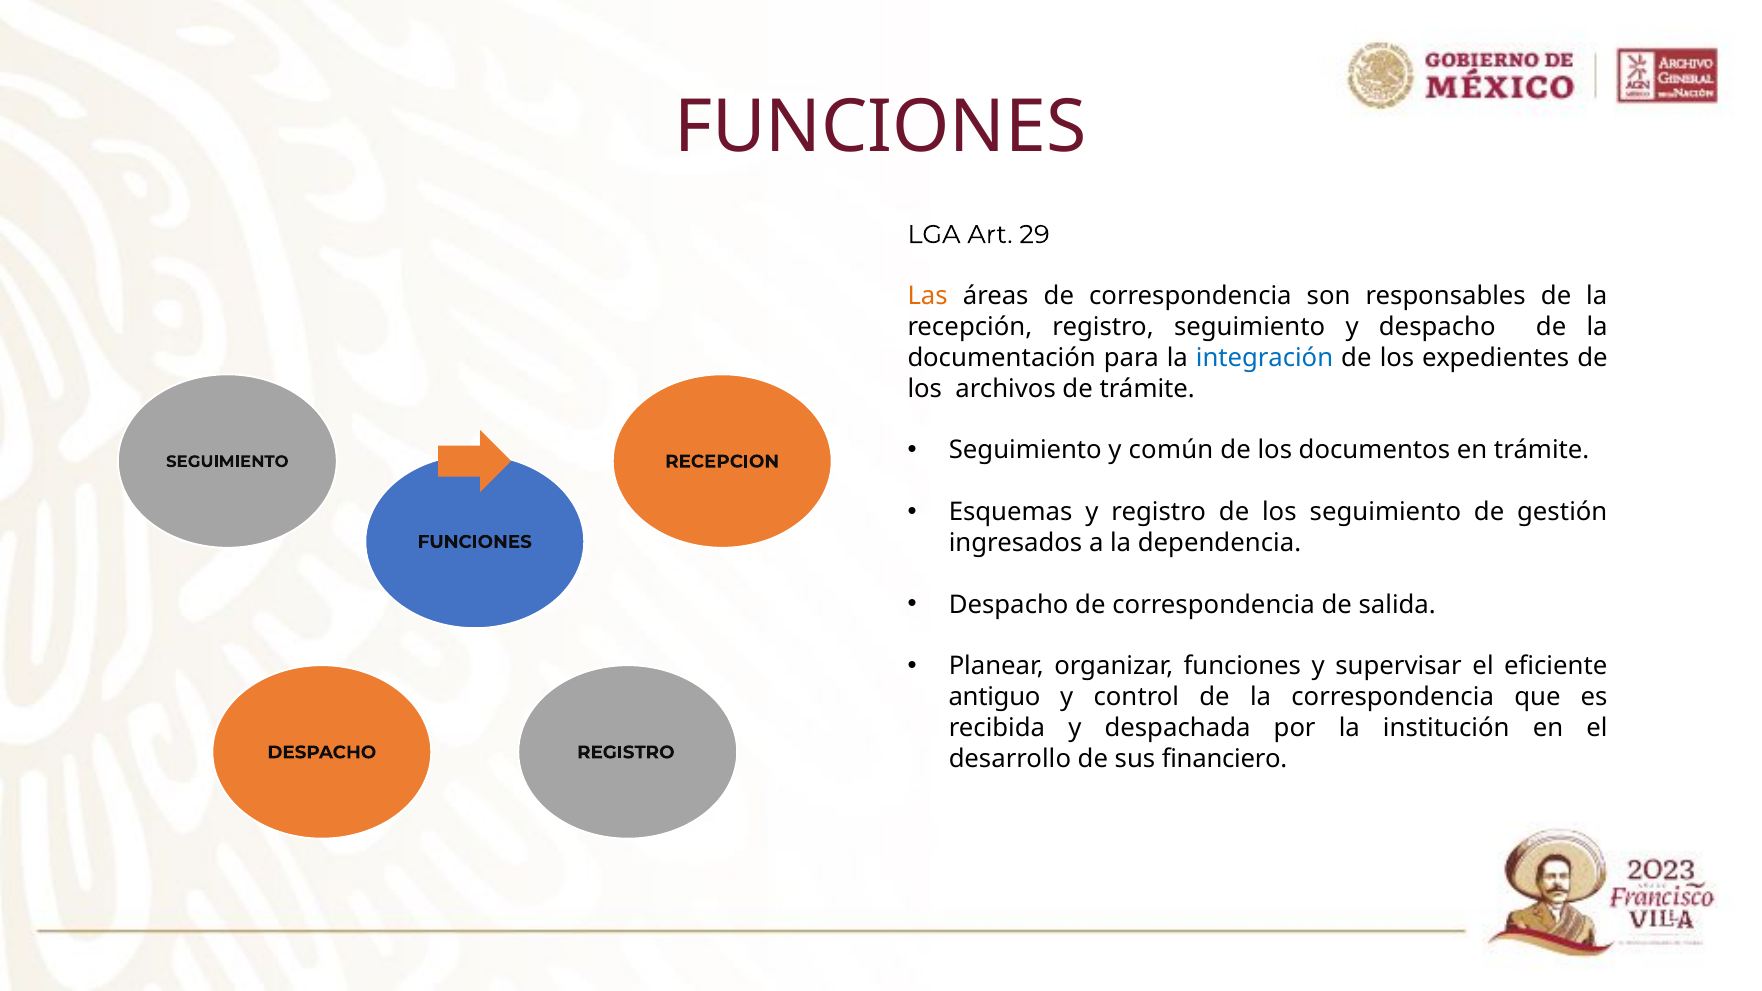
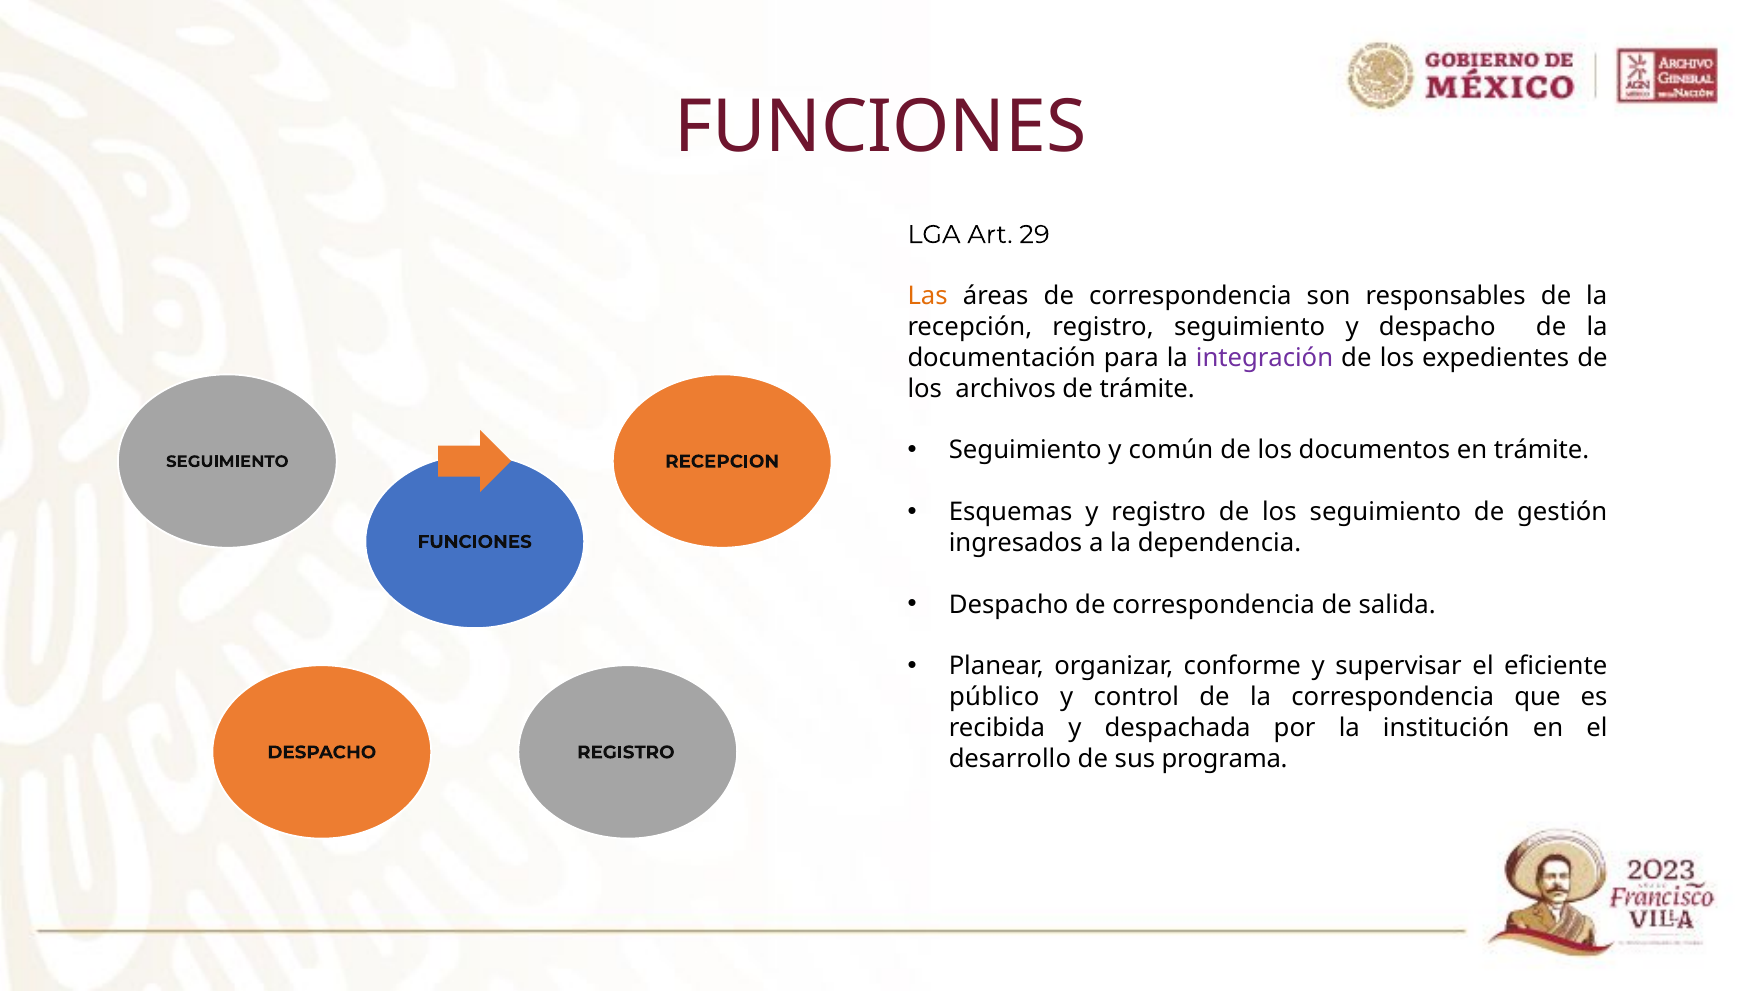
integración colour: blue -> purple (1265, 358)
organizar funciones: funciones -> conforme (1242, 667)
antiguo: antiguo -> público (994, 697)
financiero: financiero -> programa (1225, 759)
